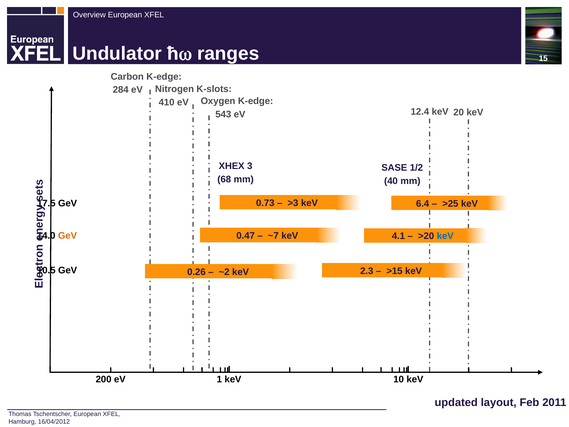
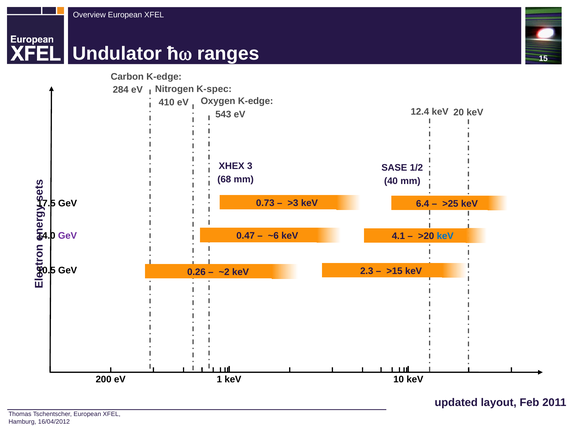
K-slots: K-slots -> K-spec (214, 89)
GeV colour: orange -> purple (67, 236)
~7: ~7 -> ~6 (273, 236)
